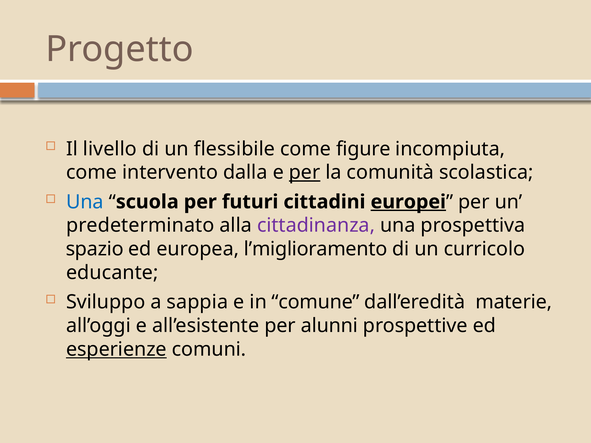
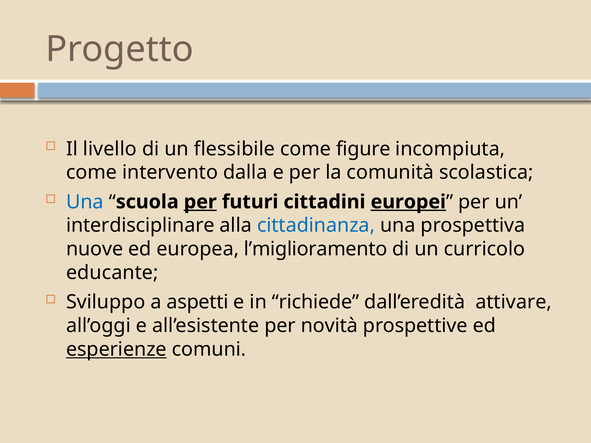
per underline: present -> none (305, 173)
per underline: none -> present (200, 202)
predeterminato: predeterminato -> interdisciplinare (140, 226)
cittadinanza colour: purple -> blue (316, 226)
spazio: spazio -> nuove (95, 249)
sappia: sappia -> aspetti (198, 302)
comune: comune -> richiede (316, 302)
materie: materie -> attivare (514, 302)
alunni: alunni -> novità (329, 326)
